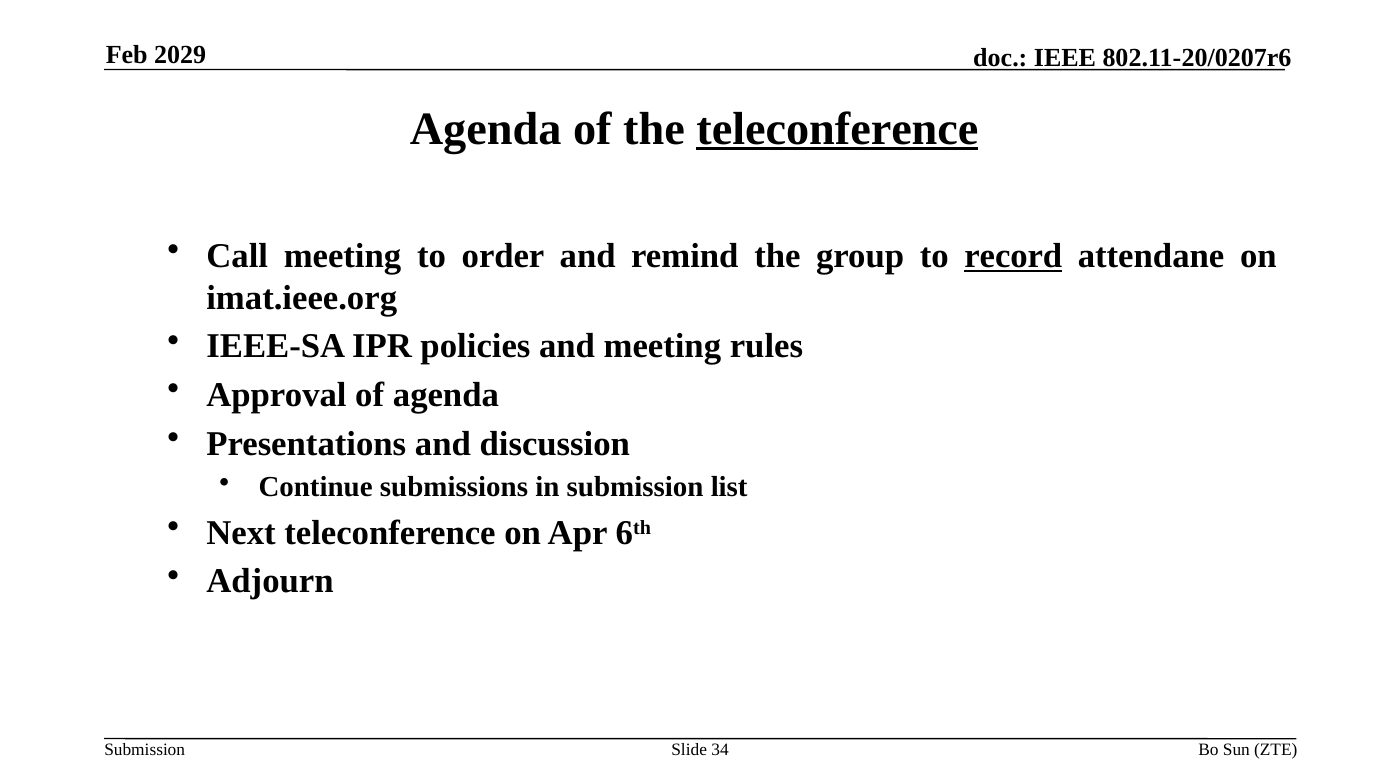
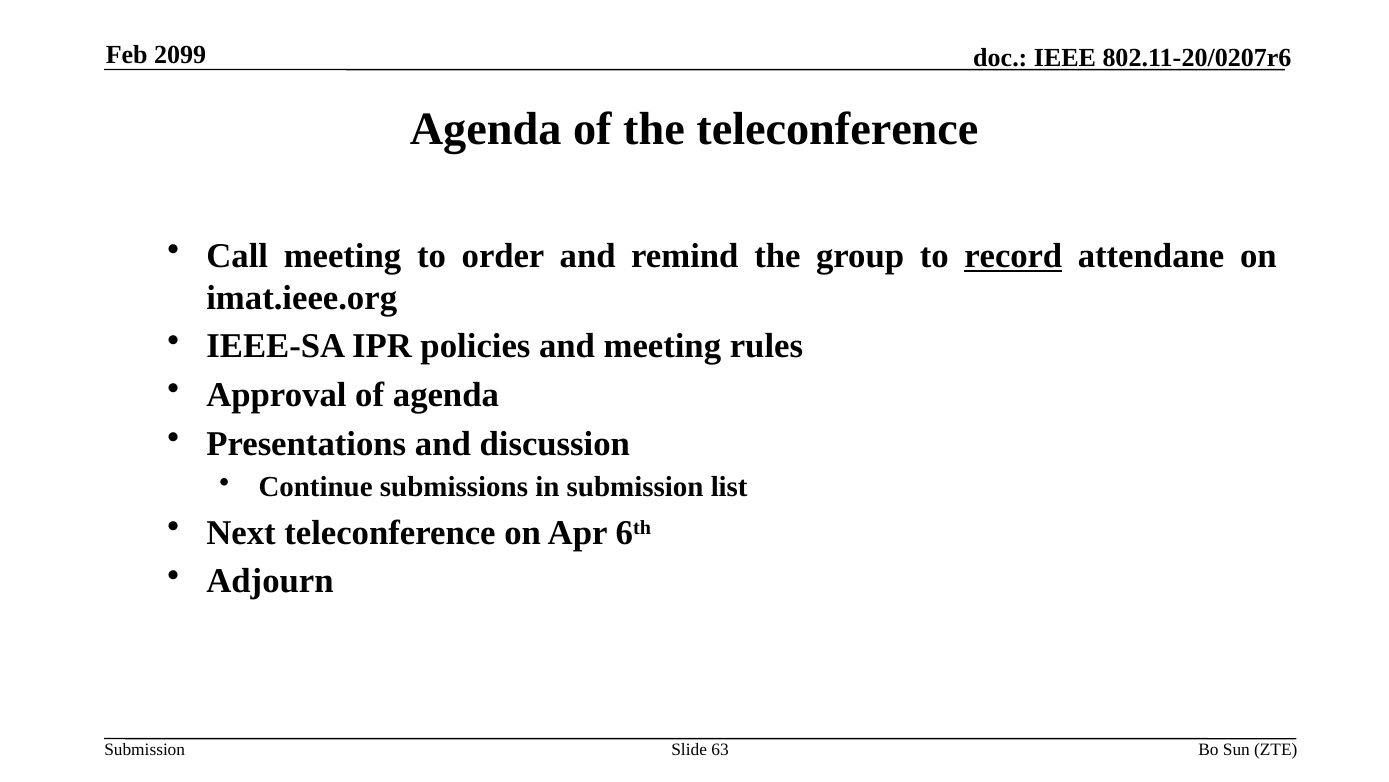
2029: 2029 -> 2099 (180, 55)
teleconference underline: present -> none (837, 129)
34: 34 -> 63 (720, 749)
